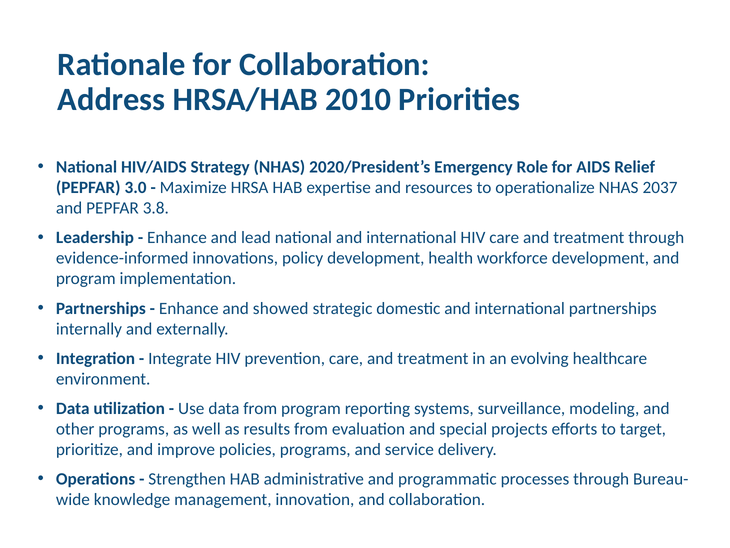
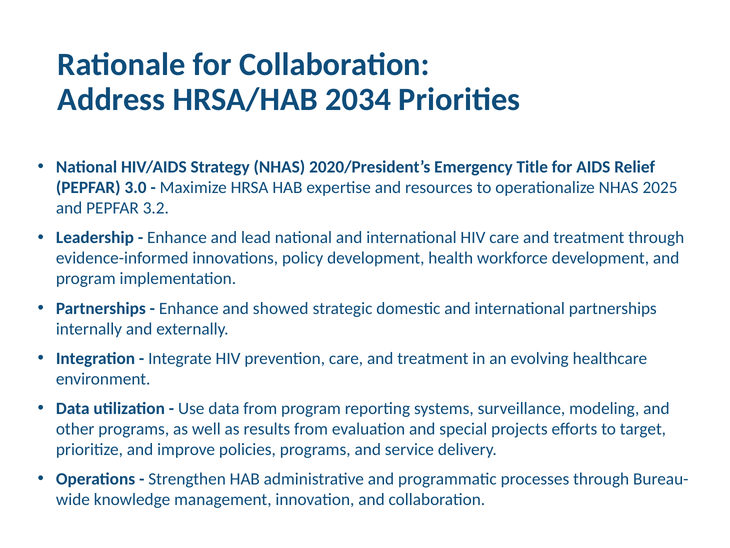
2010: 2010 -> 2034 (358, 99)
Role: Role -> Title (532, 167)
2037: 2037 -> 2025 (660, 188)
3.8: 3.8 -> 3.2 (156, 208)
